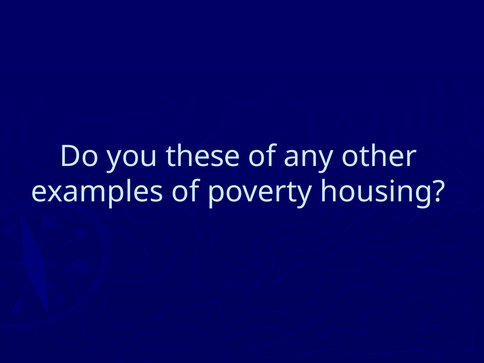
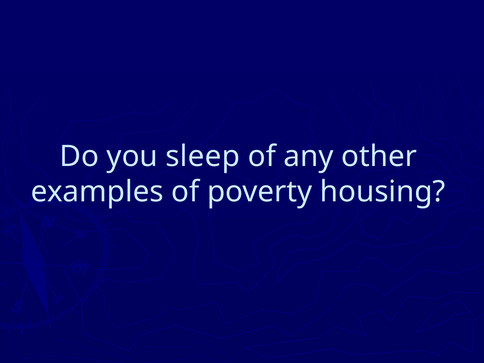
these: these -> sleep (203, 156)
